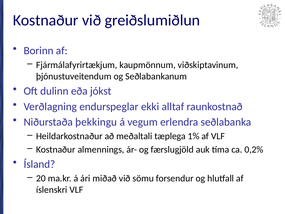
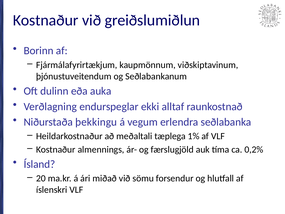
jókst: jókst -> auka (101, 91)
